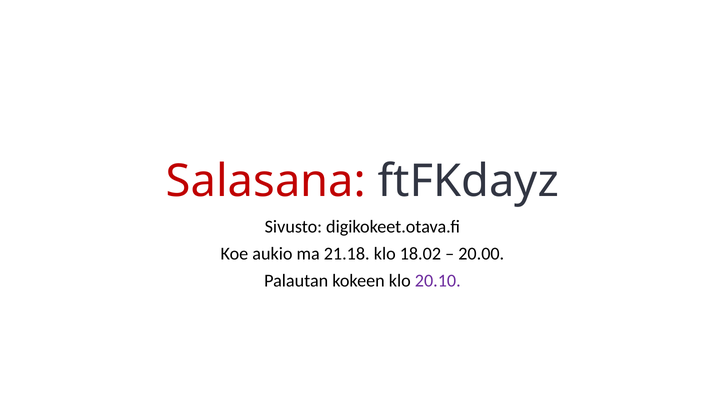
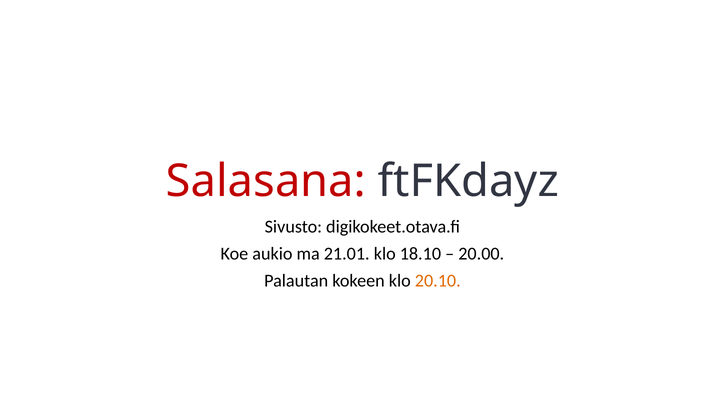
21.18: 21.18 -> 21.01 (347, 254)
18.02: 18.02 -> 18.10 (420, 254)
20.10 colour: purple -> orange (438, 281)
